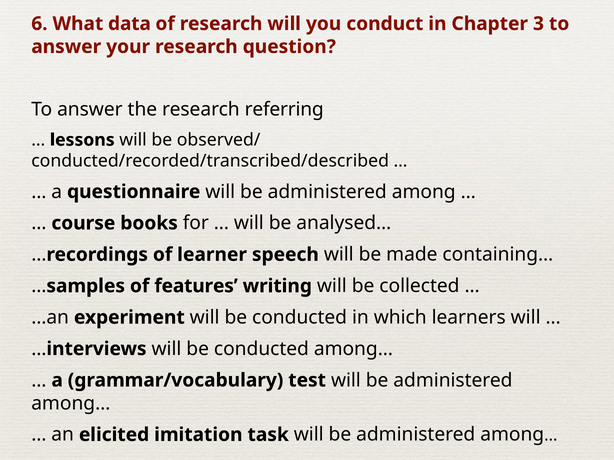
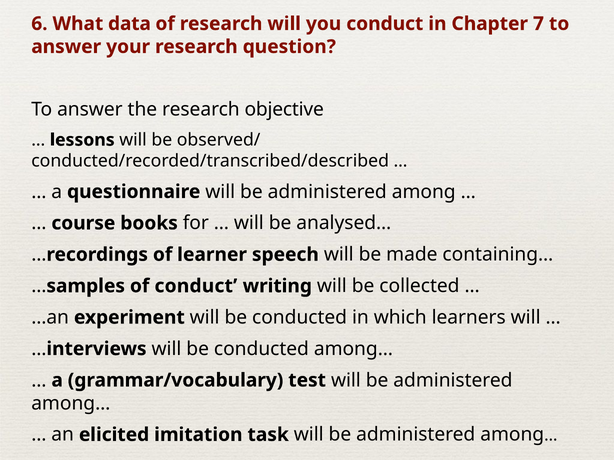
3: 3 -> 7 (538, 24)
referring: referring -> objective (284, 110)
of features: features -> conduct (196, 286)
